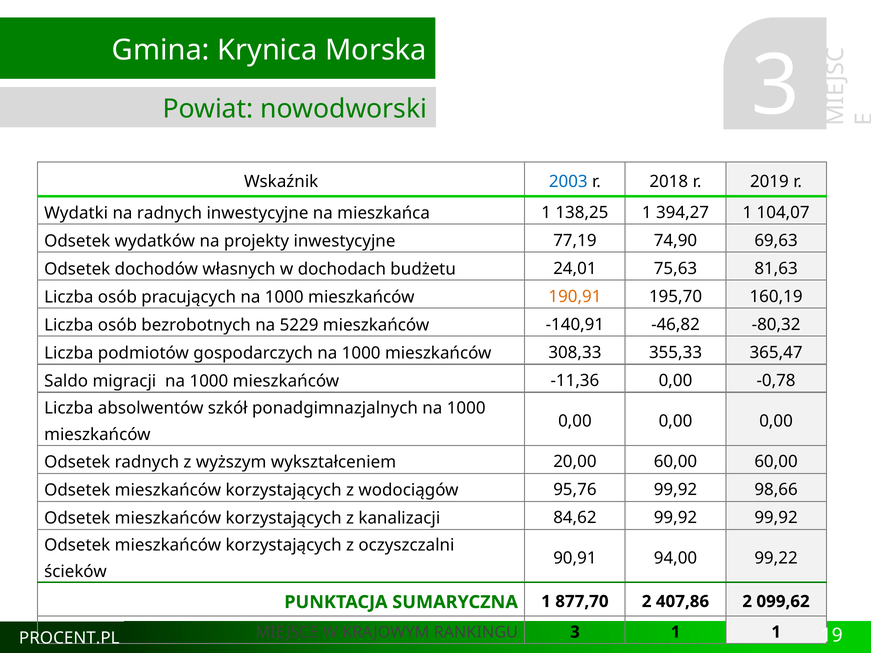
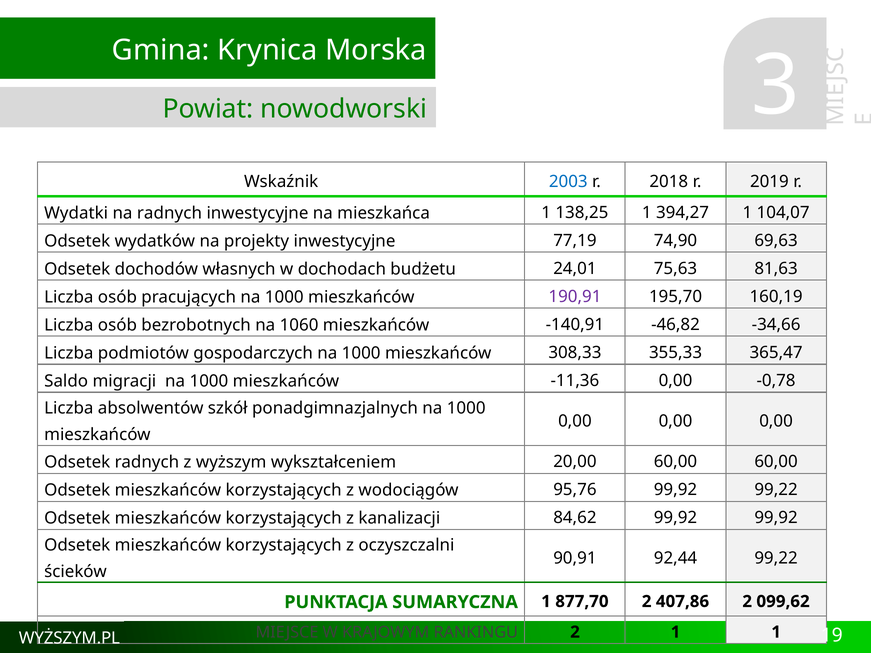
190,91 colour: orange -> purple (575, 297)
5229: 5229 -> 1060 (299, 325)
-80,32: -80,32 -> -34,66 (776, 325)
99,92 98,66: 98,66 -> 99,22 (776, 490)
94,00: 94,00 -> 92,44 (675, 558)
RANKINGU 3: 3 -> 2 (575, 632)
PROCENT.PL: PROCENT.PL -> WYŻSZYM.PL (69, 639)
